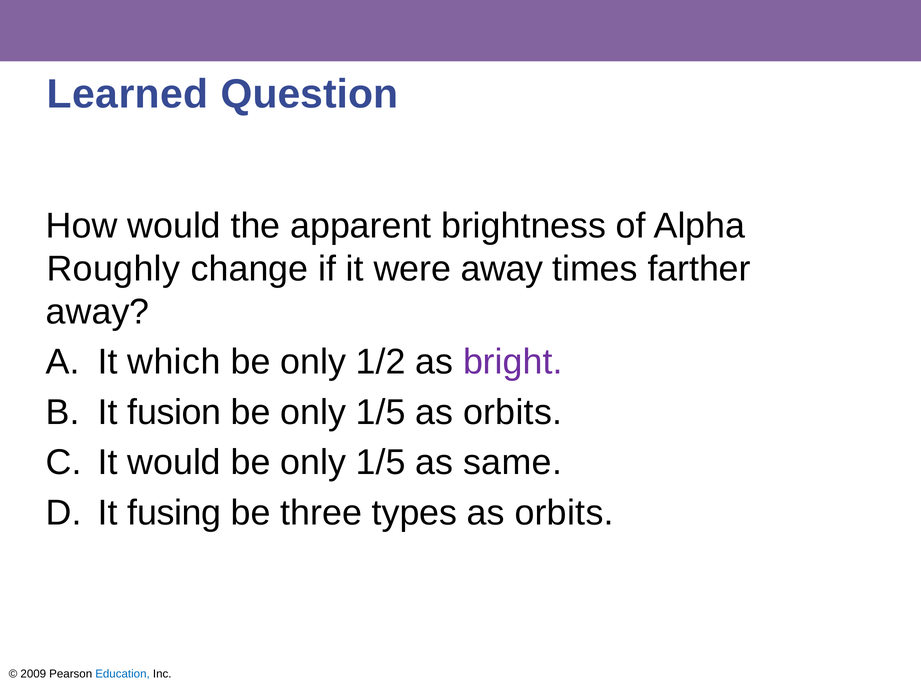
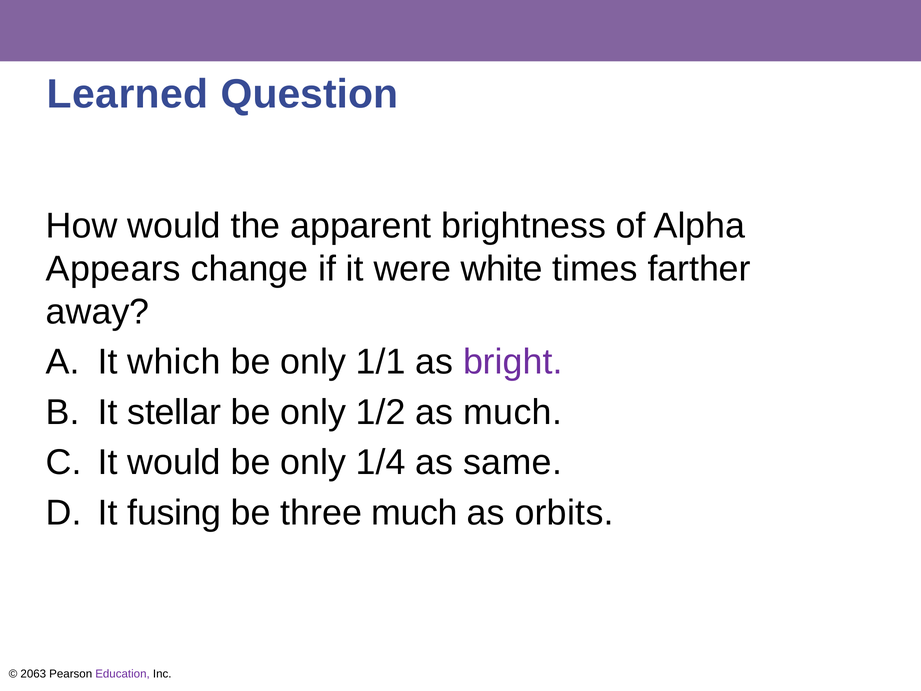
Roughly: Roughly -> Appears (113, 269)
were away: away -> white (502, 269)
1/2: 1/2 -> 1/1 (381, 362)
fusion: fusion -> stellar (174, 412)
1/5: 1/5 -> 1/2 (381, 412)
orbits: orbits -> much (513, 412)
would be only 1/5: 1/5 -> 1/4 (381, 462)
three types: types -> much (415, 512)
2009: 2009 -> 2063 (33, 674)
Education colour: blue -> purple (123, 674)
